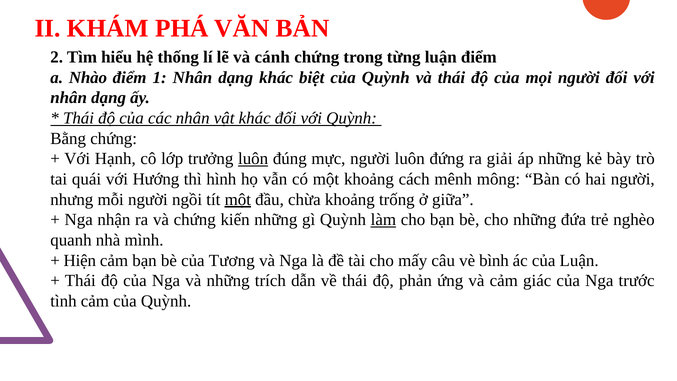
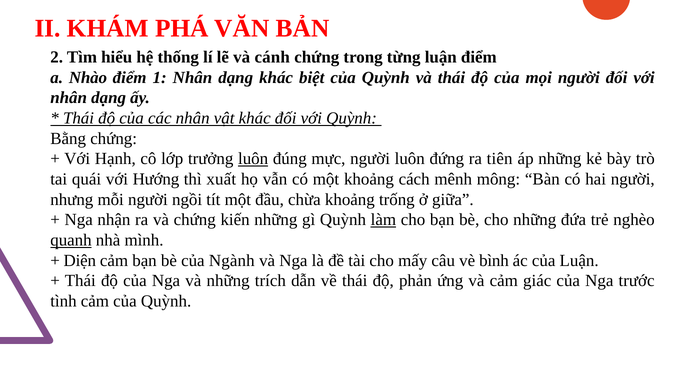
giải: giải -> tiên (500, 159)
hình: hình -> xuất (221, 179)
một underline: present -> none (238, 199)
quanh underline: none -> present (71, 240)
Hiện: Hiện -> Diện (80, 260)
Tương: Tương -> Ngành (232, 260)
